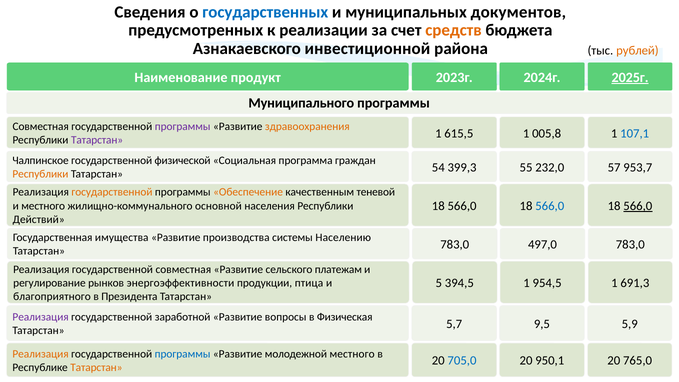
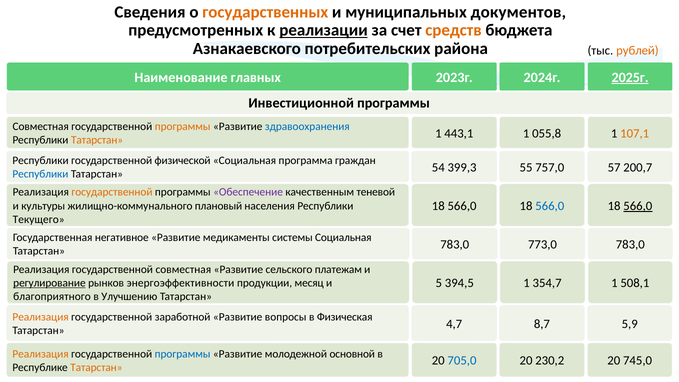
государственных colour: blue -> orange (265, 12)
реализации underline: none -> present (323, 30)
инвестиционной: инвестиционной -> потребительских (368, 49)
продукт: продукт -> главных (256, 77)
Муниципального: Муниципального -> Инвестиционной (301, 103)
программы colour: purple -> orange (183, 126)
здравоохранения colour: orange -> blue (307, 126)
615,5: 615,5 -> 443,1 (459, 133)
005,8: 005,8 -> 055,8 (547, 133)
107,1 colour: blue -> orange (635, 133)
Татарстан colour: purple -> orange (97, 140)
Чалпинское: Чалпинское -> Республики (41, 160)
232,0: 232,0 -> 757,0 (550, 167)
953,7: 953,7 -> 200,7 (638, 167)
Республики colour: orange -> blue (40, 174)
Обеспечение colour: orange -> purple (248, 192)
и местного: местного -> культуры (43, 206)
основной: основной -> плановый (219, 206)
Действий: Действий -> Текущего (39, 219)
имущества: имущества -> негативное (122, 238)
производства: производства -> медикаменты (236, 238)
системы Населению: Населению -> Социальная (343, 238)
497,0: 497,0 -> 773,0 (542, 245)
954,5: 954,5 -> 354,7 (547, 283)
691,3: 691,3 -> 508,1 (635, 283)
регулирование underline: none -> present (49, 283)
птица: птица -> месяц (309, 283)
Президента: Президента -> Улучшению (129, 297)
Реализация colour: purple -> orange (41, 317)
5,7: 5,7 -> 4,7 (454, 324)
9,5: 9,5 -> 8,7 (542, 324)
молодежной местного: местного -> основной (352, 354)
950,1: 950,1 -> 230,2 (550, 361)
765,0: 765,0 -> 745,0 (638, 361)
